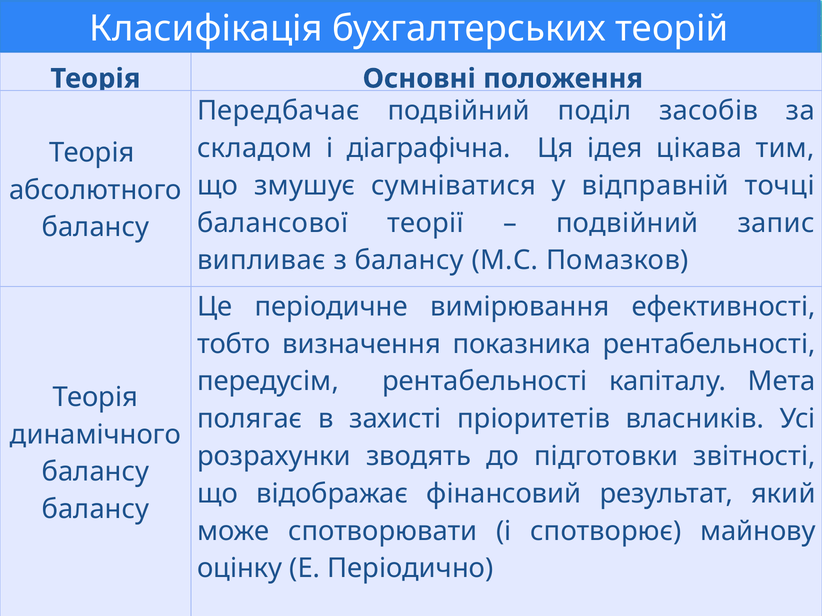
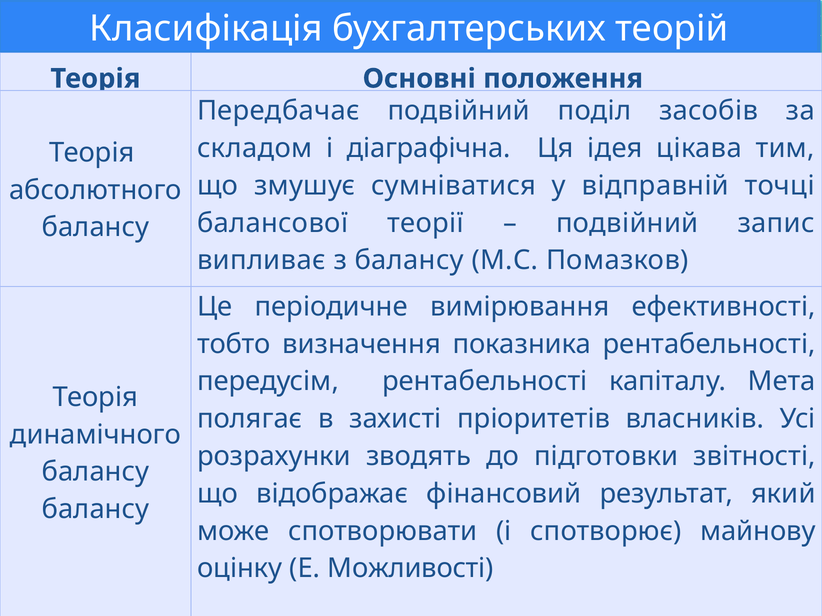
Періодично: Періодично -> Можливості (410, 569)
